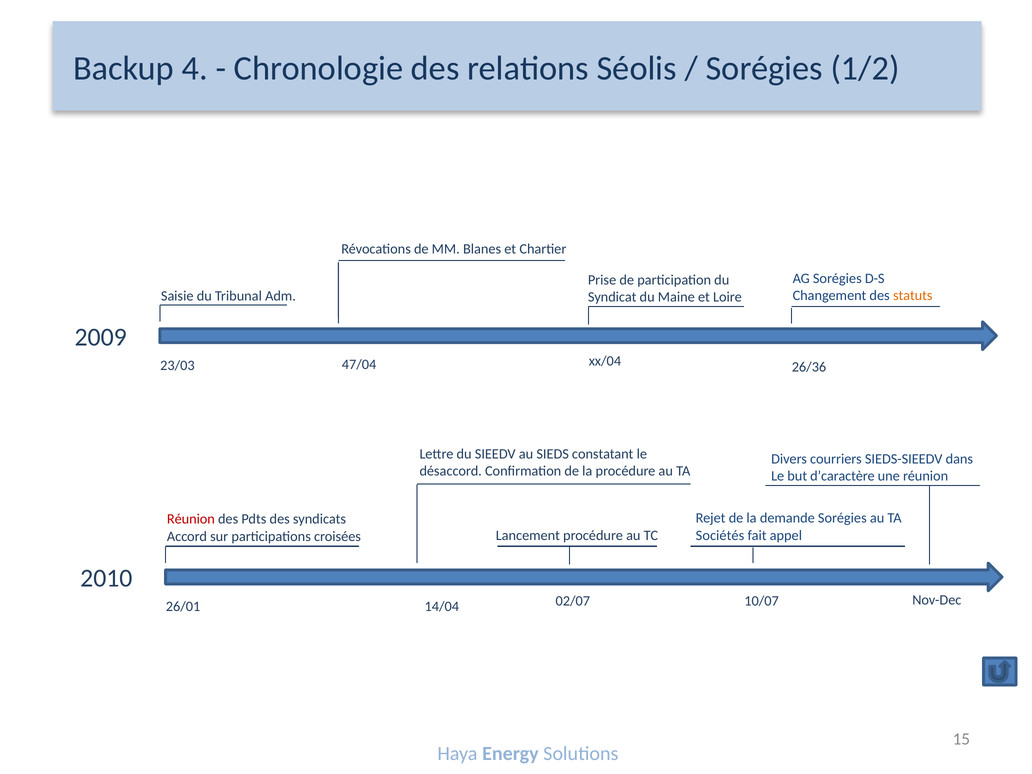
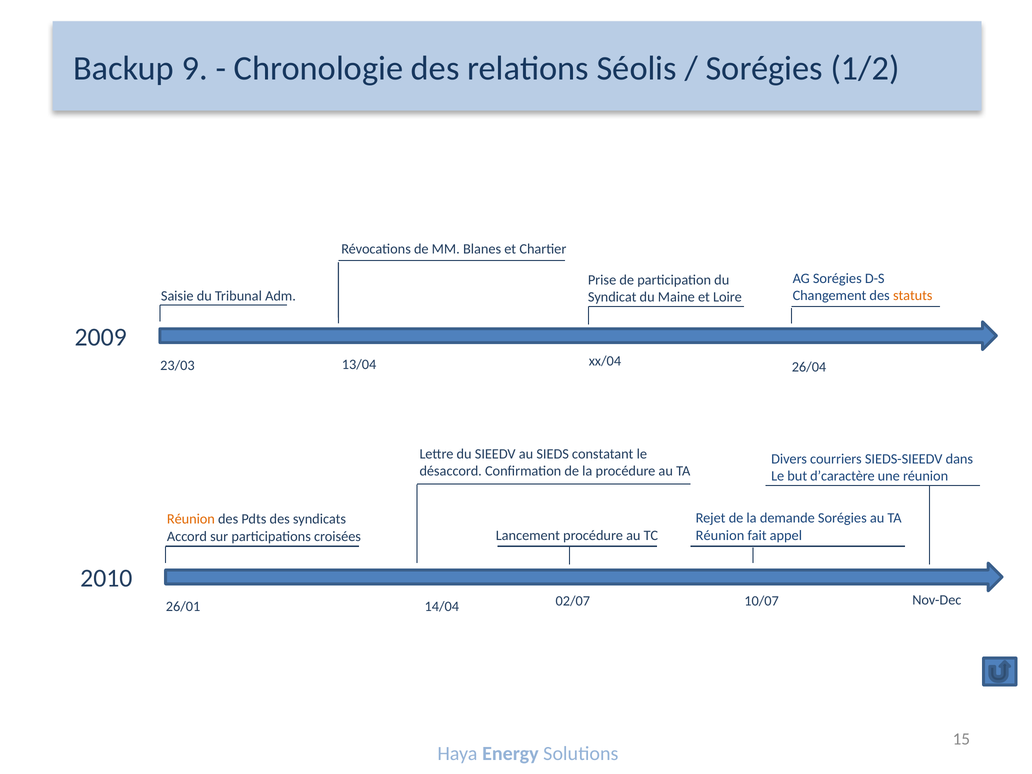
4: 4 -> 9 (195, 68)
47/04: 47/04 -> 13/04 (359, 364)
26/36: 26/36 -> 26/04 (809, 367)
Réunion colour: red -> orange (191, 519)
Sociétés: Sociétés -> Réunion (720, 535)
